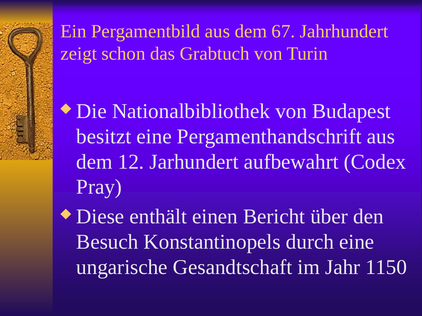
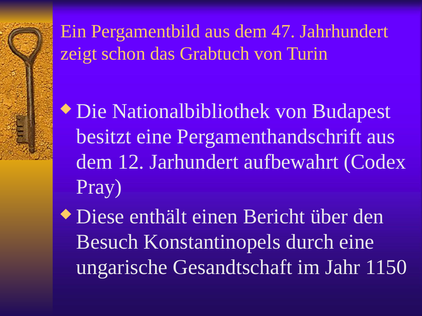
67: 67 -> 47 (283, 31)
